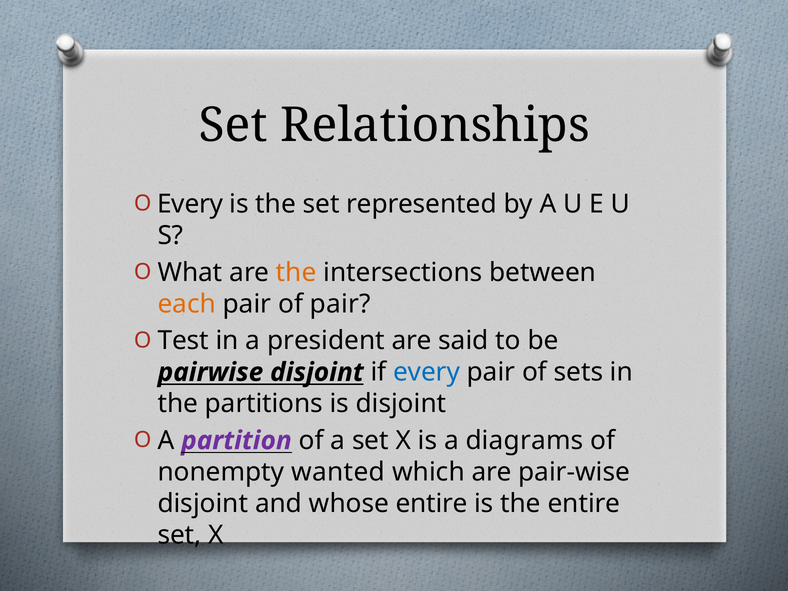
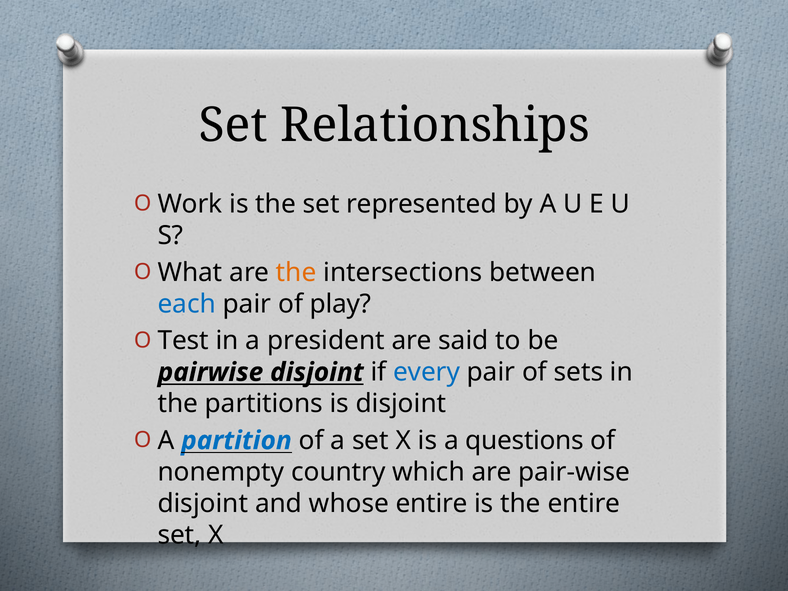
Every: Every -> Work (190, 204)
each colour: orange -> blue (187, 304)
of pair: pair -> play (340, 304)
partition colour: purple -> blue (236, 441)
diagrams: diagrams -> questions (525, 441)
wanted: wanted -> country (338, 472)
